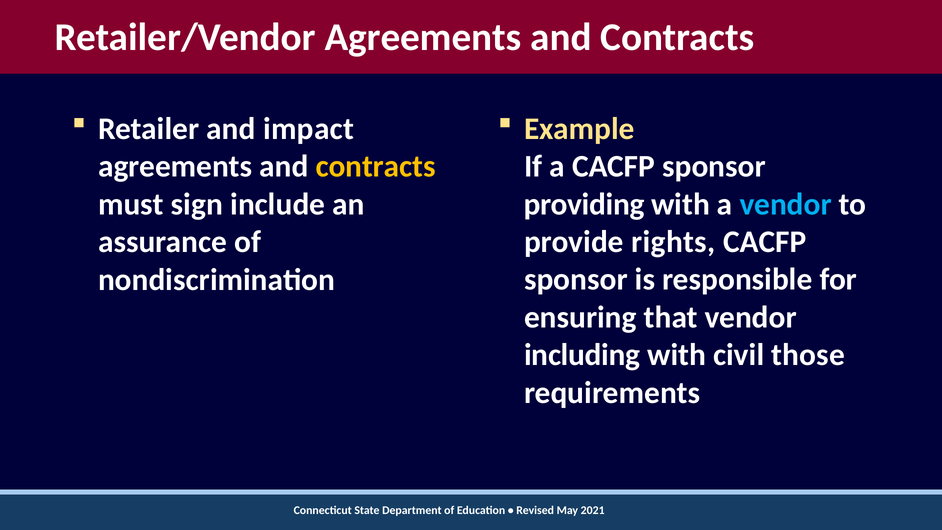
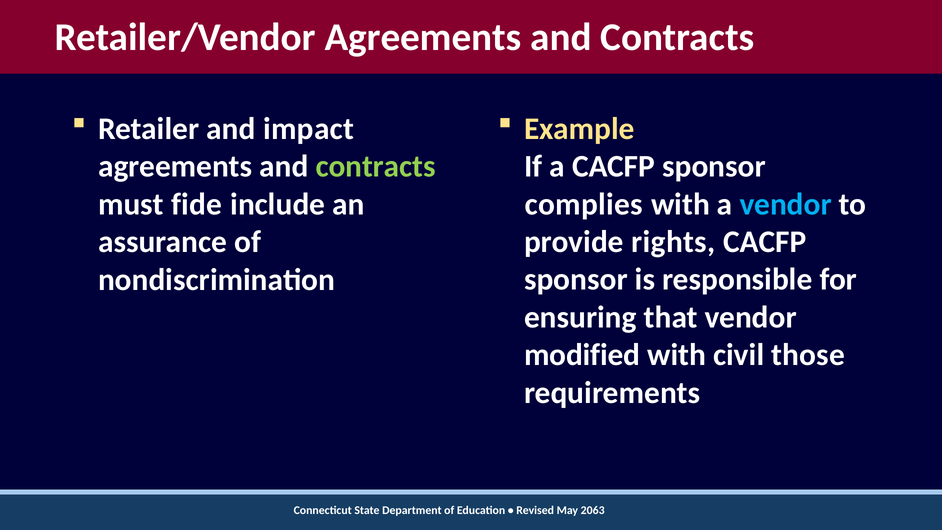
contracts colour: yellow -> light green (376, 166)
sign: sign -> fide (197, 204)
providing: providing -> complies (584, 204)
including: including -> modified (582, 355)
2021: 2021 -> 2063 (593, 510)
